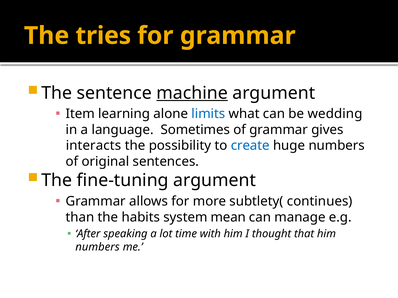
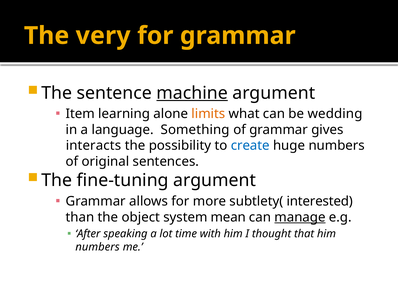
tries: tries -> very (103, 36)
limits colour: blue -> orange (208, 114)
Sometimes: Sometimes -> Something (195, 130)
continues: continues -> interested (320, 202)
habits: habits -> object (141, 217)
manage underline: none -> present (300, 217)
